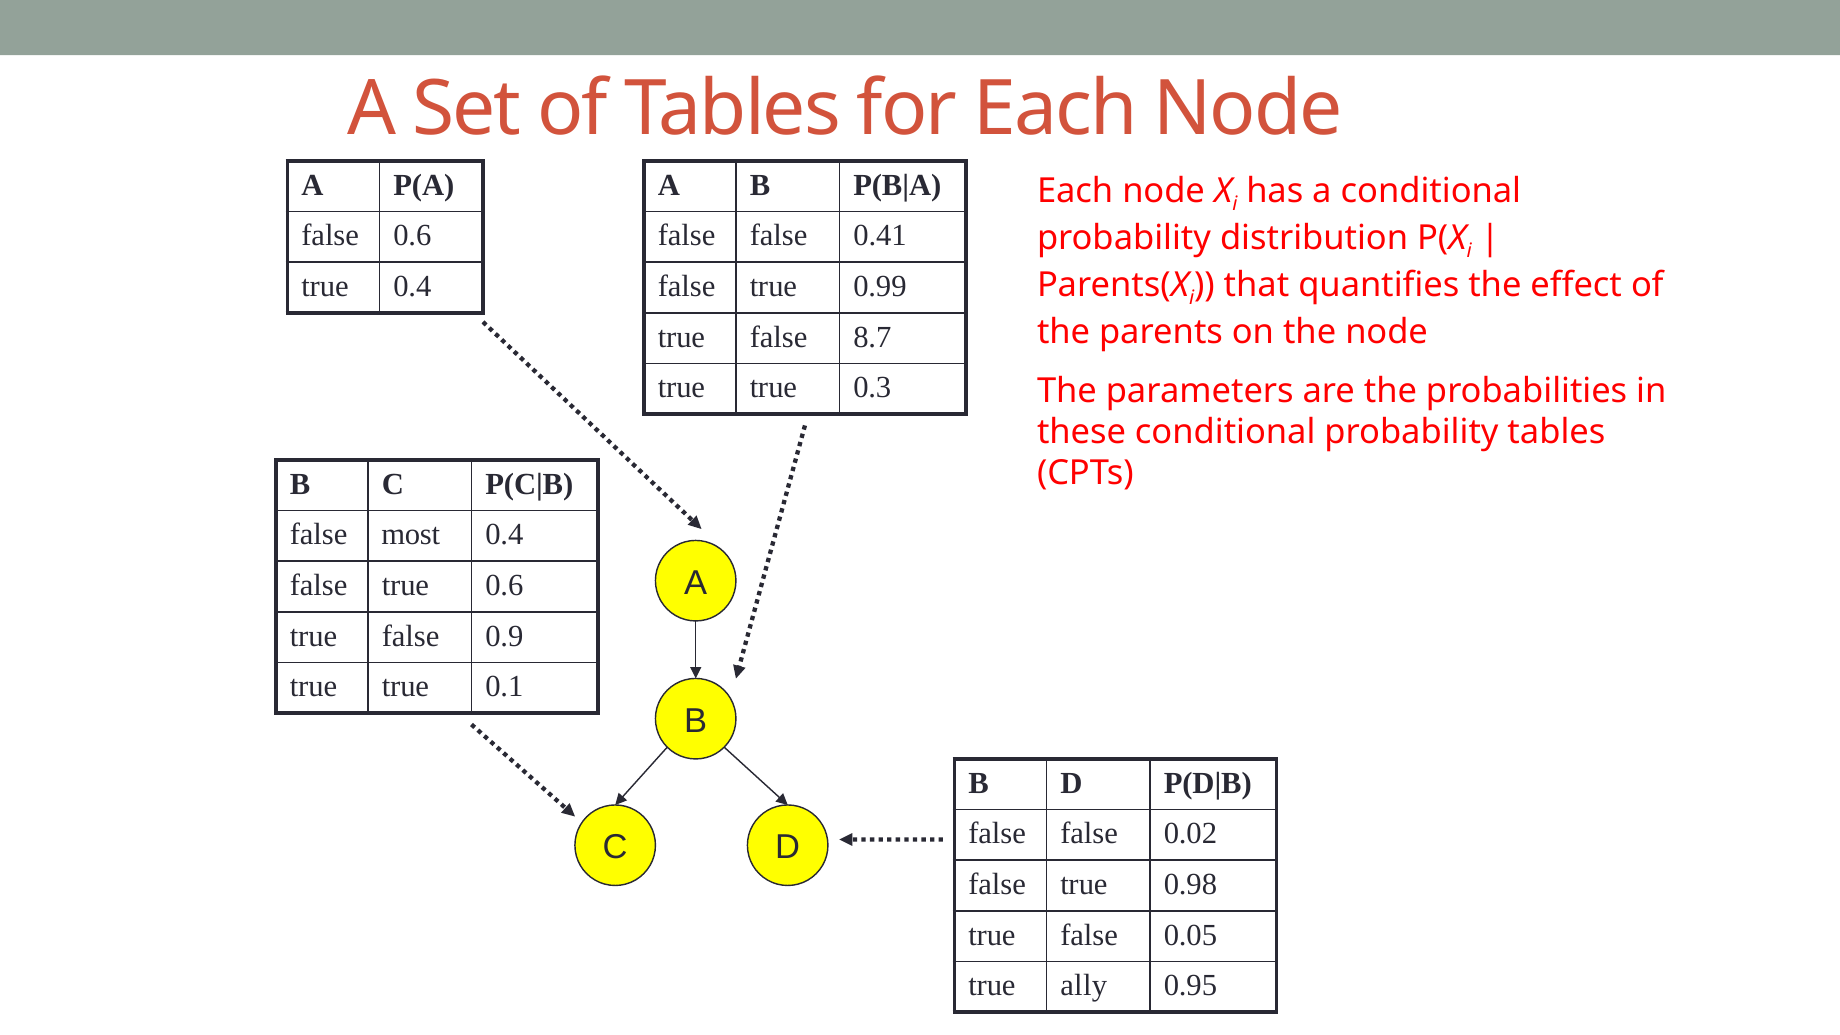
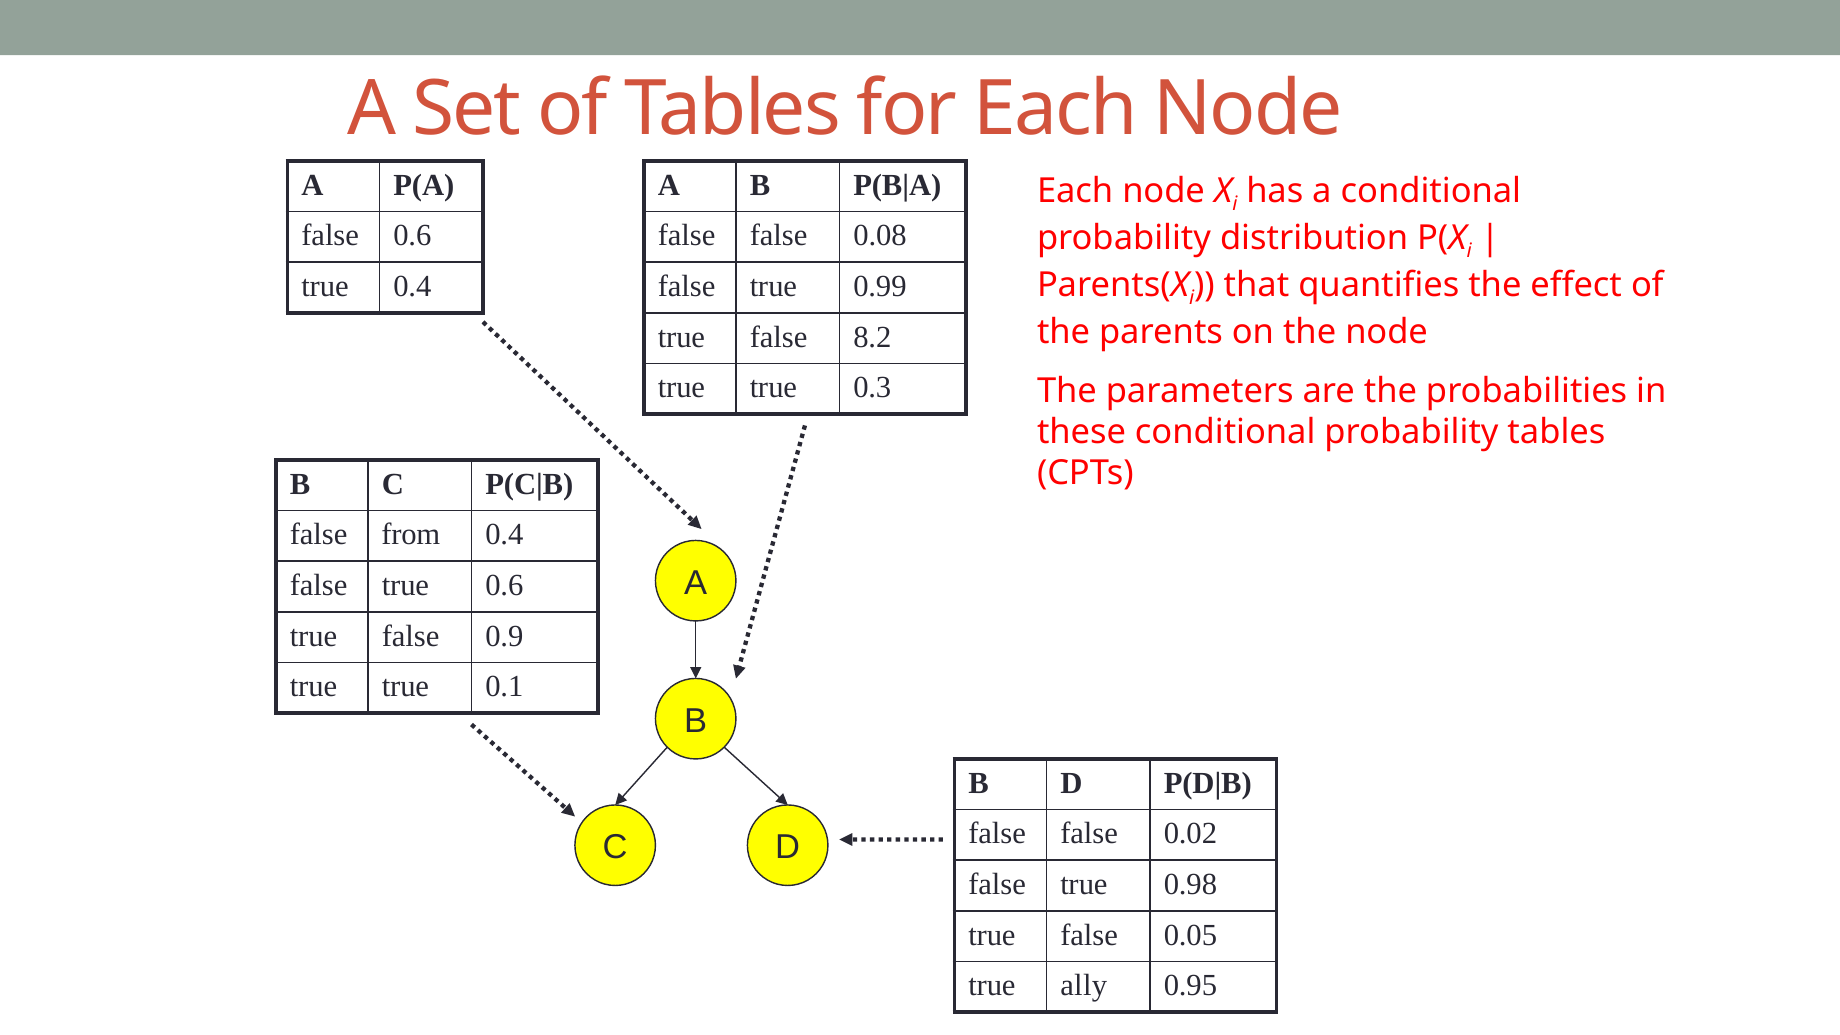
0.41: 0.41 -> 0.08 (880, 236)
8.7: 8.7 -> 8.2 (872, 337)
most: most -> from (411, 535)
